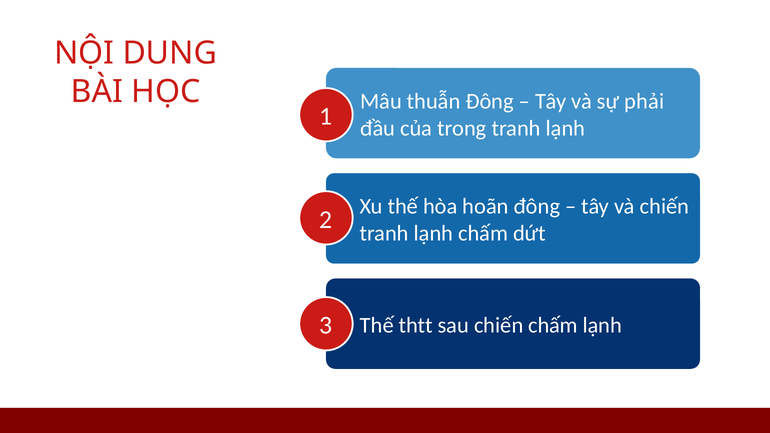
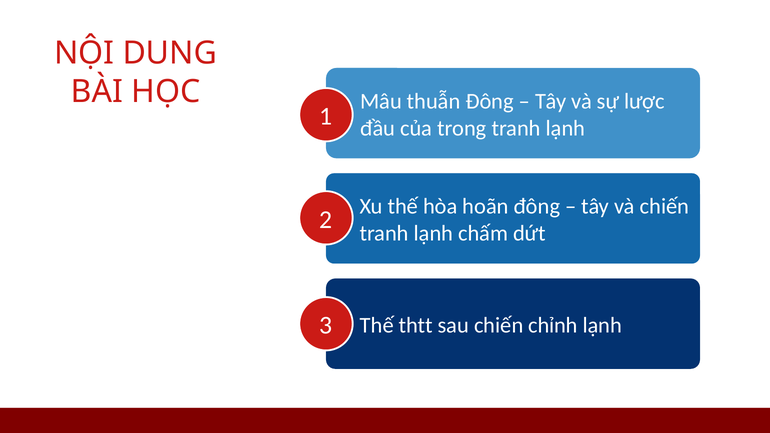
phải: phải -> lược (644, 101)
chiến chấm: chấm -> chỉnh (553, 325)
